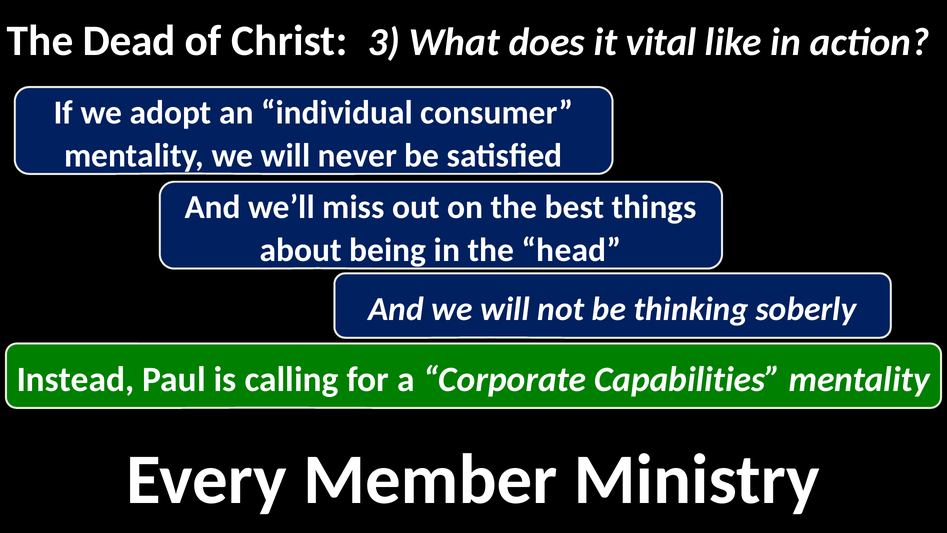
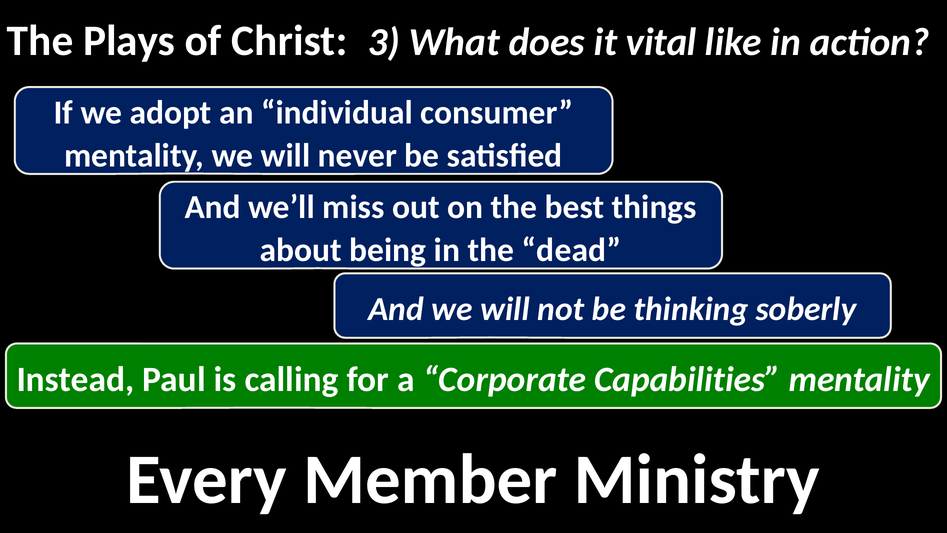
Dead: Dead -> Plays (129, 41)
head: head -> dead (571, 250)
